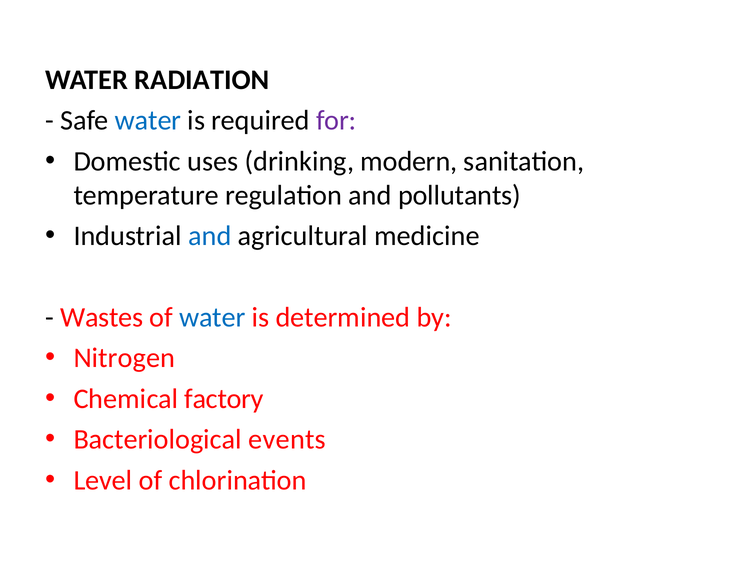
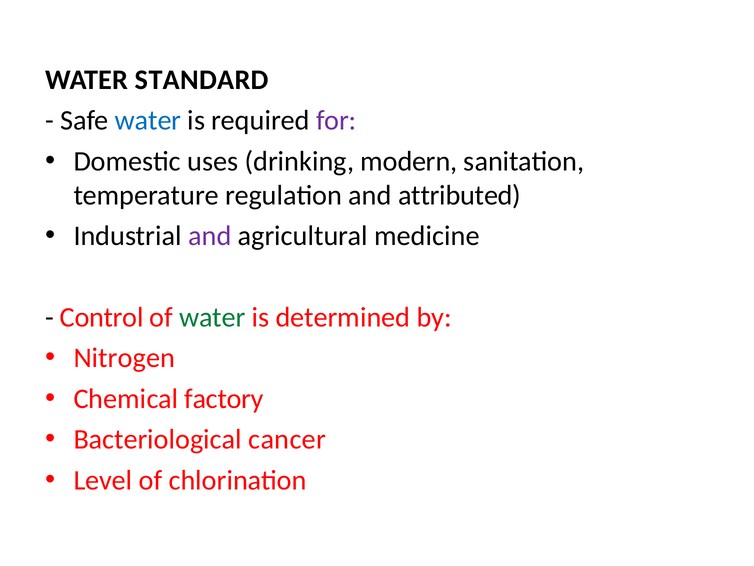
RADIATION: RADIATION -> STANDARD (202, 80)
pollutants: pollutants -> attributed (460, 195)
and colour: blue -> purple (210, 236)
Wastes: Wastes -> Control (102, 317)
water colour: blue -> green (212, 317)
events: events -> cancer (287, 439)
